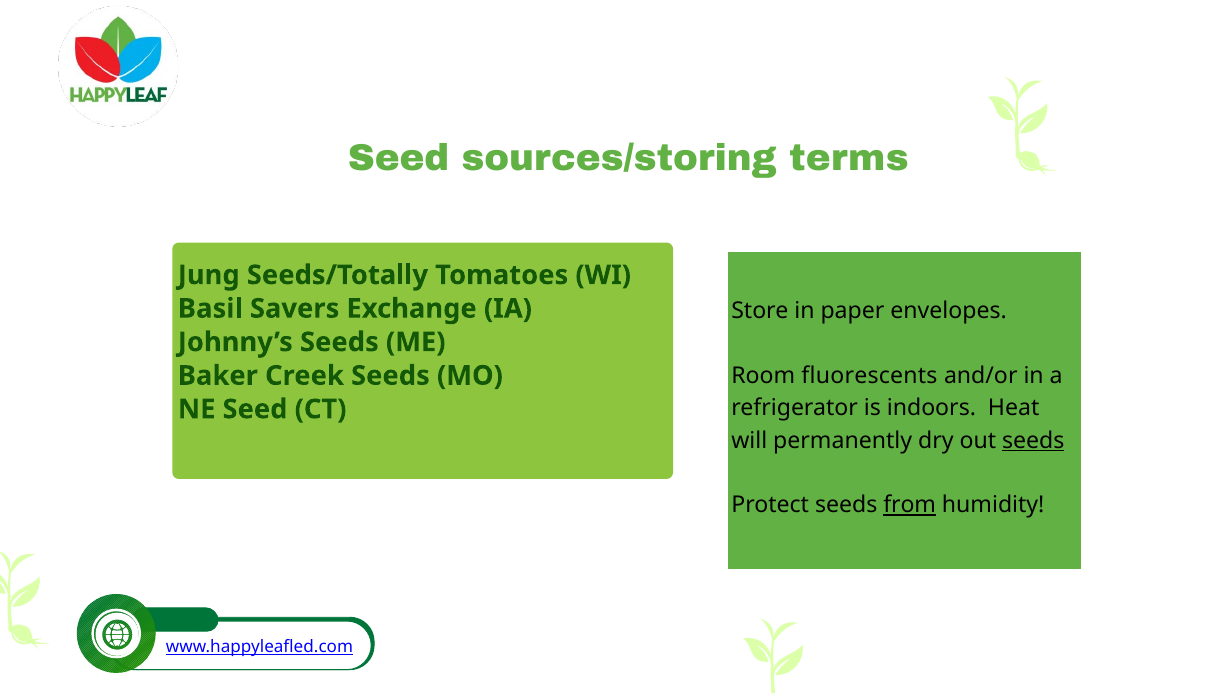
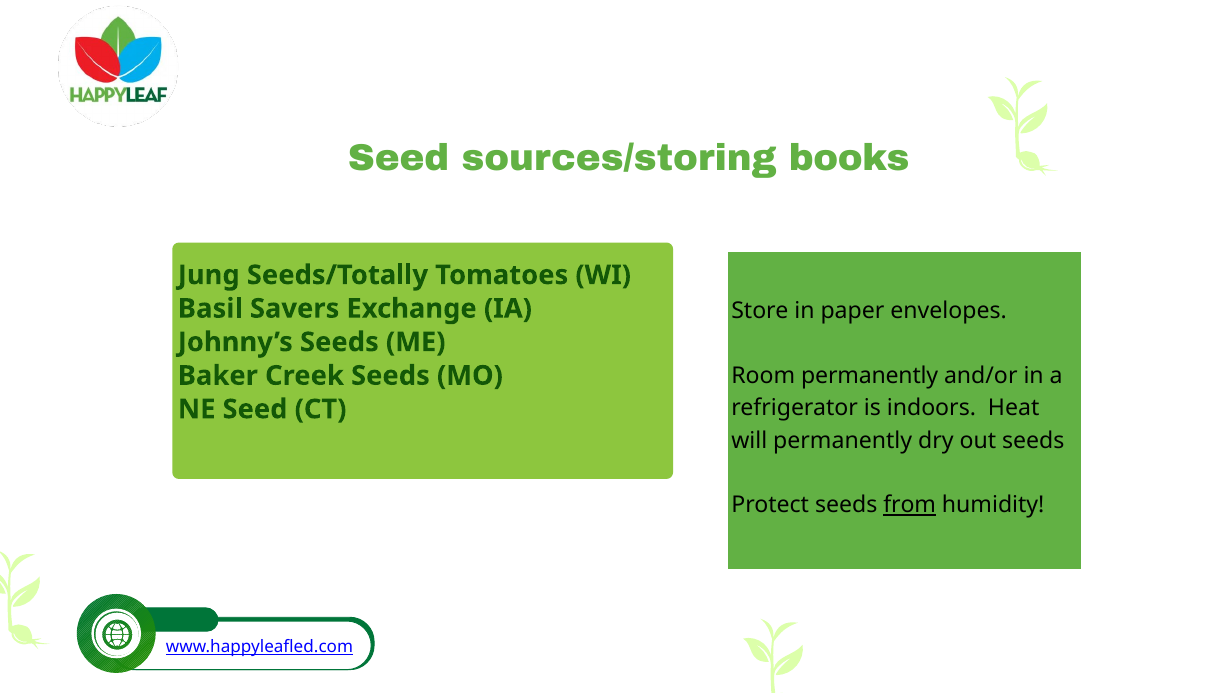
terms: terms -> books (849, 158)
Room fluorescents: fluorescents -> permanently (870, 376)
seeds underline: present -> none (1033, 440)
